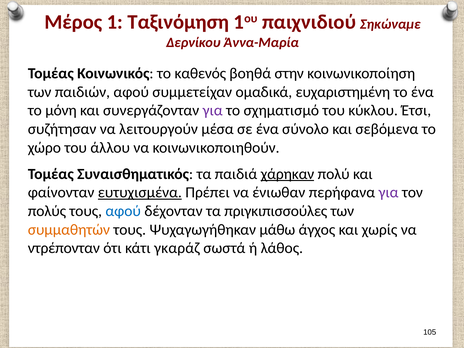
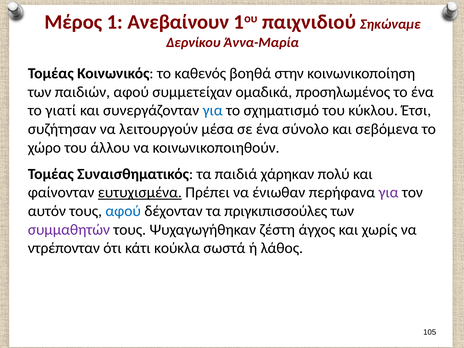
Ταξινόμηση: Ταξινόμηση -> Ανεβαίνουν (178, 22)
ευχαριστημένη: ευχαριστημένη -> προσηλωμένος (343, 92)
μόνη: μόνη -> γιατί (61, 111)
για colour: purple -> blue (213, 111)
χάρηκαν underline: present -> none (288, 174)
πολύς: πολύς -> αυτόν (47, 211)
συμμαθητών colour: orange -> purple (69, 230)
μάθω: μάθω -> ζέστη (277, 230)
γκαράζ: γκαράζ -> κούκλα (177, 248)
